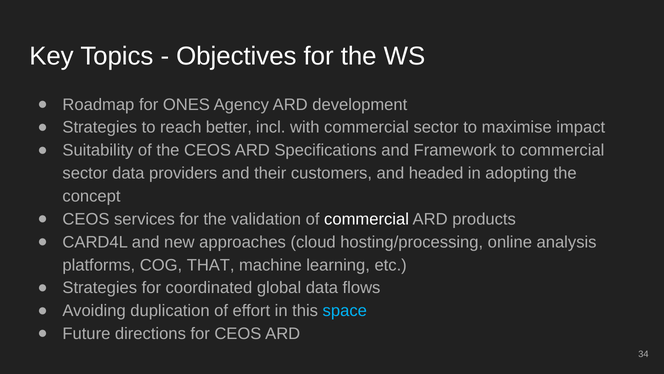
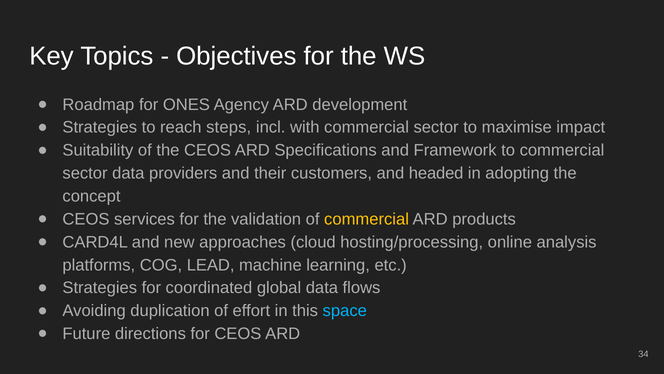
better: better -> steps (229, 127)
commercial colour: white -> yellow (367, 219)
THAT: THAT -> LEAD (211, 265)
